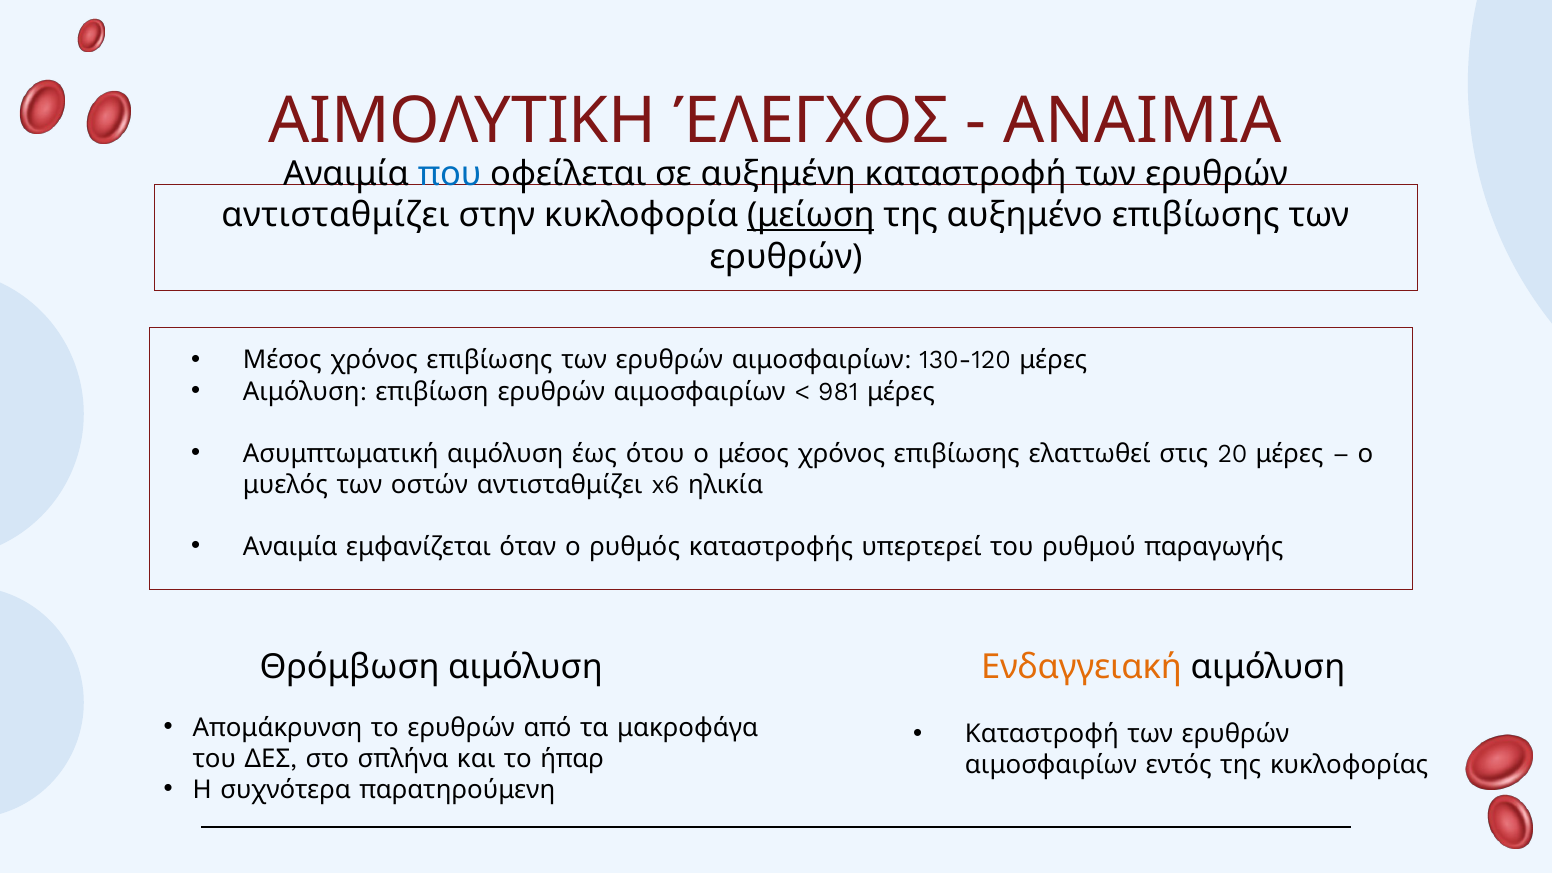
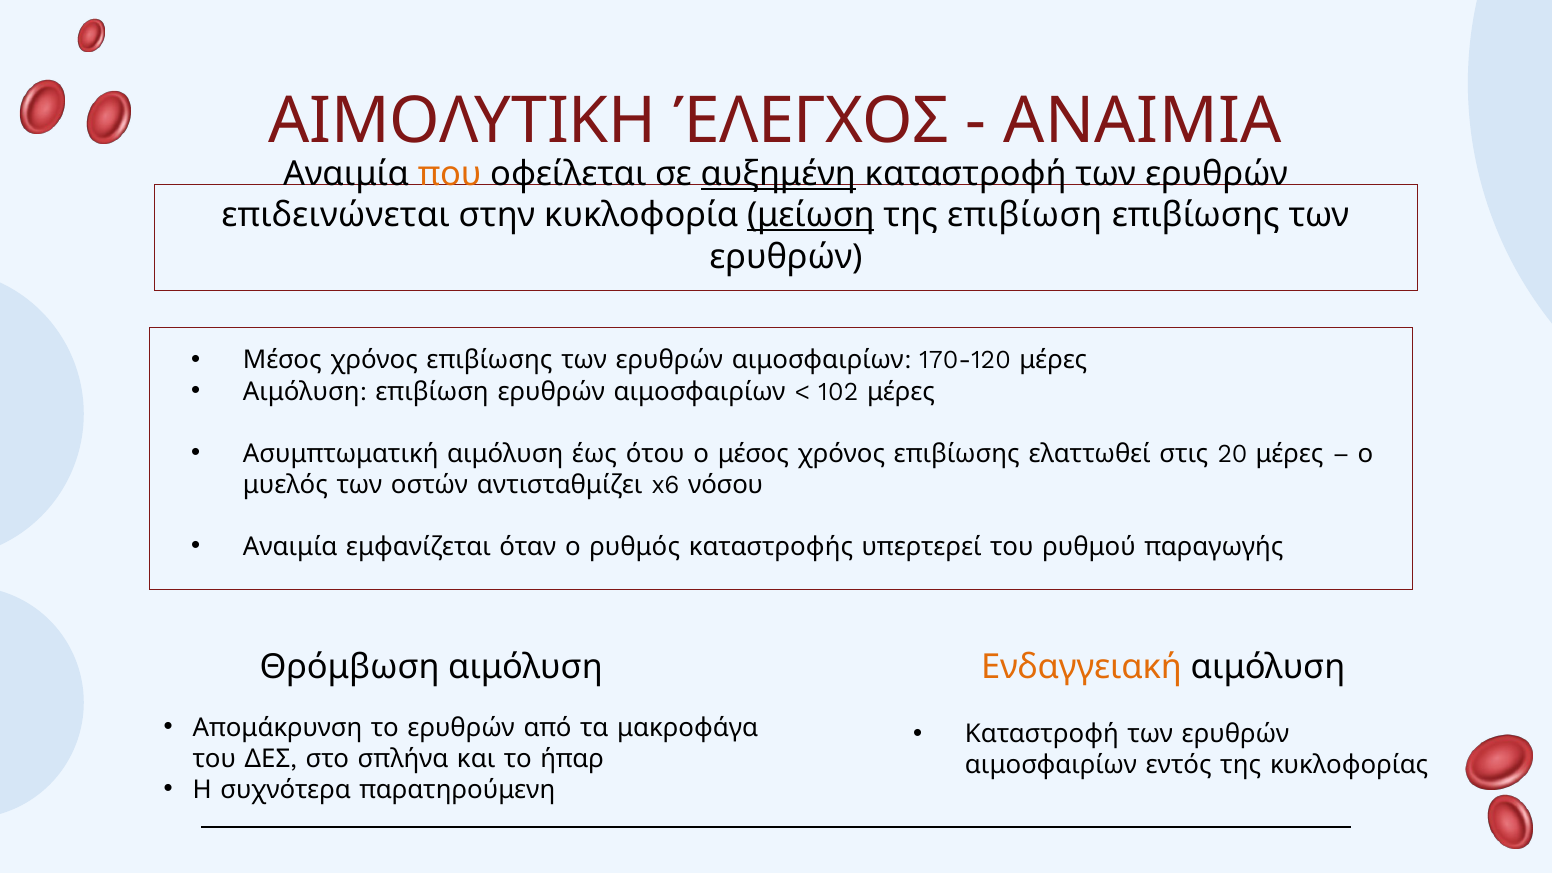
που colour: blue -> orange (450, 174)
αυξημένη underline: none -> present (778, 174)
αντισταθμίζει: αντισταθμίζει -> επιδεινώνεται (336, 216)
της αυξημένο: αυξημένο -> επιβίωση (1025, 216)
130-120: 130-120 -> 170-120 (965, 360)
981: 981 -> 102 (838, 392)
ηλικία: ηλικία -> νόσου (726, 485)
